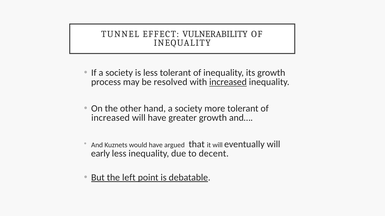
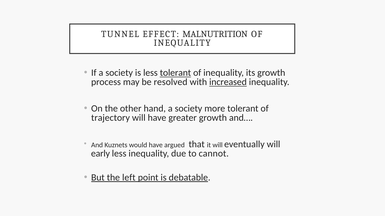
VULNERABILITY: VULNERABILITY -> MALNUTRITION (215, 34)
tolerant underline: none -> present (175, 73)
increased: increased -> trajectory (111, 118)
decent: decent -> cannot (214, 154)
